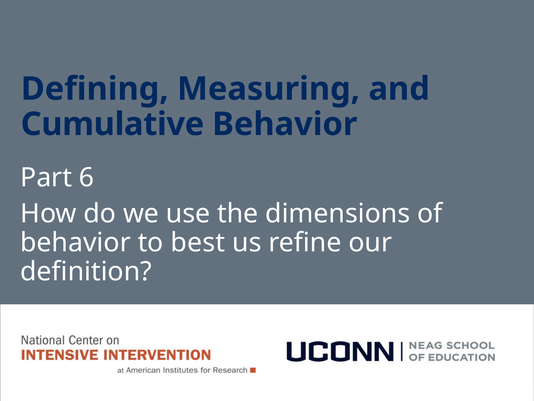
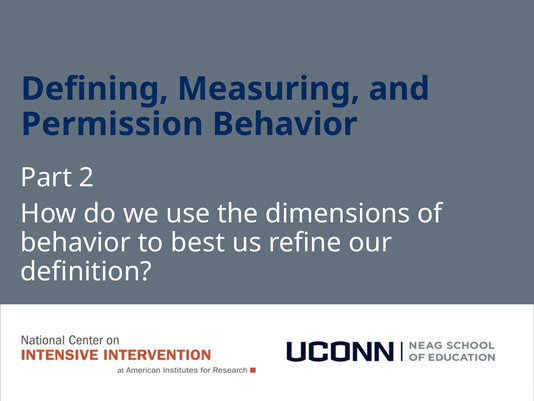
Cumulative: Cumulative -> Permission (112, 124)
6: 6 -> 2 (87, 177)
